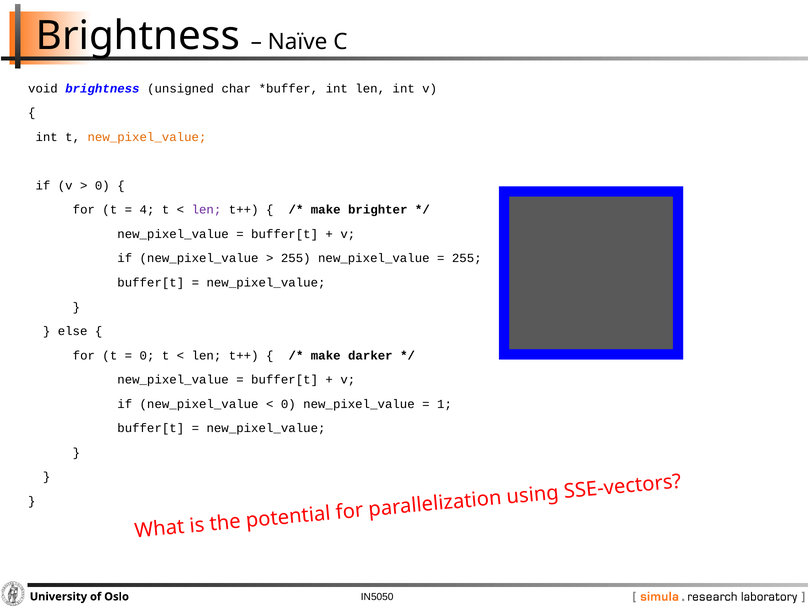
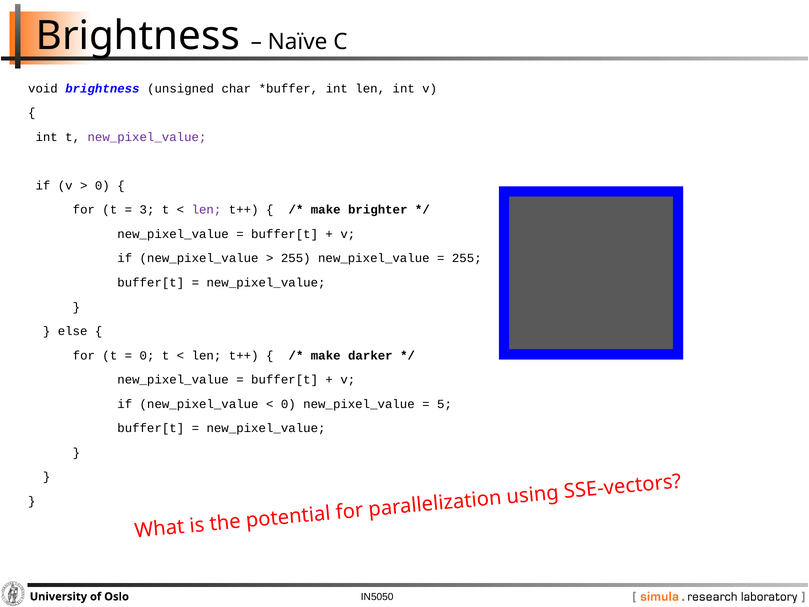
new_pixel_value colour: orange -> purple (147, 137)
4: 4 -> 3 (147, 210)
1: 1 -> 5 (444, 404)
